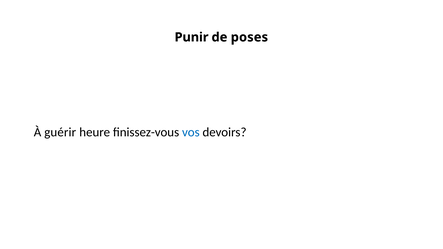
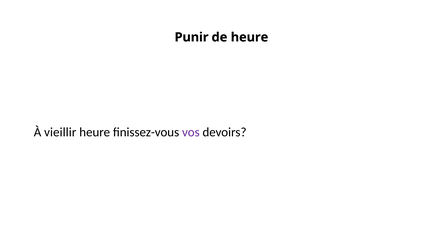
de poses: poses -> heure (250, 37)
guérir: guérir -> vieillir (60, 132)
vos colour: blue -> purple (191, 132)
